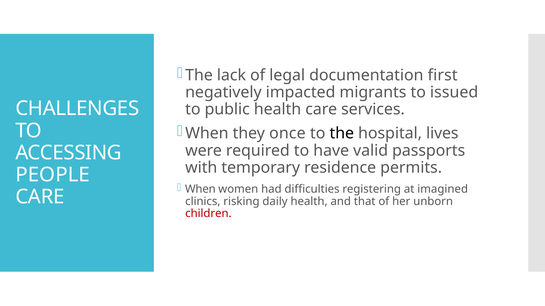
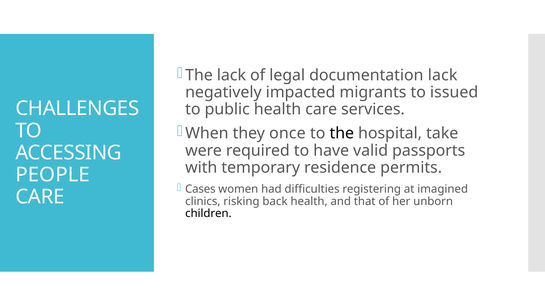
documentation first: first -> lack (443, 75)
lives: lives -> take (442, 134)
When: When -> Cases (200, 189)
daily: daily -> back (275, 202)
children colour: red -> black (208, 214)
